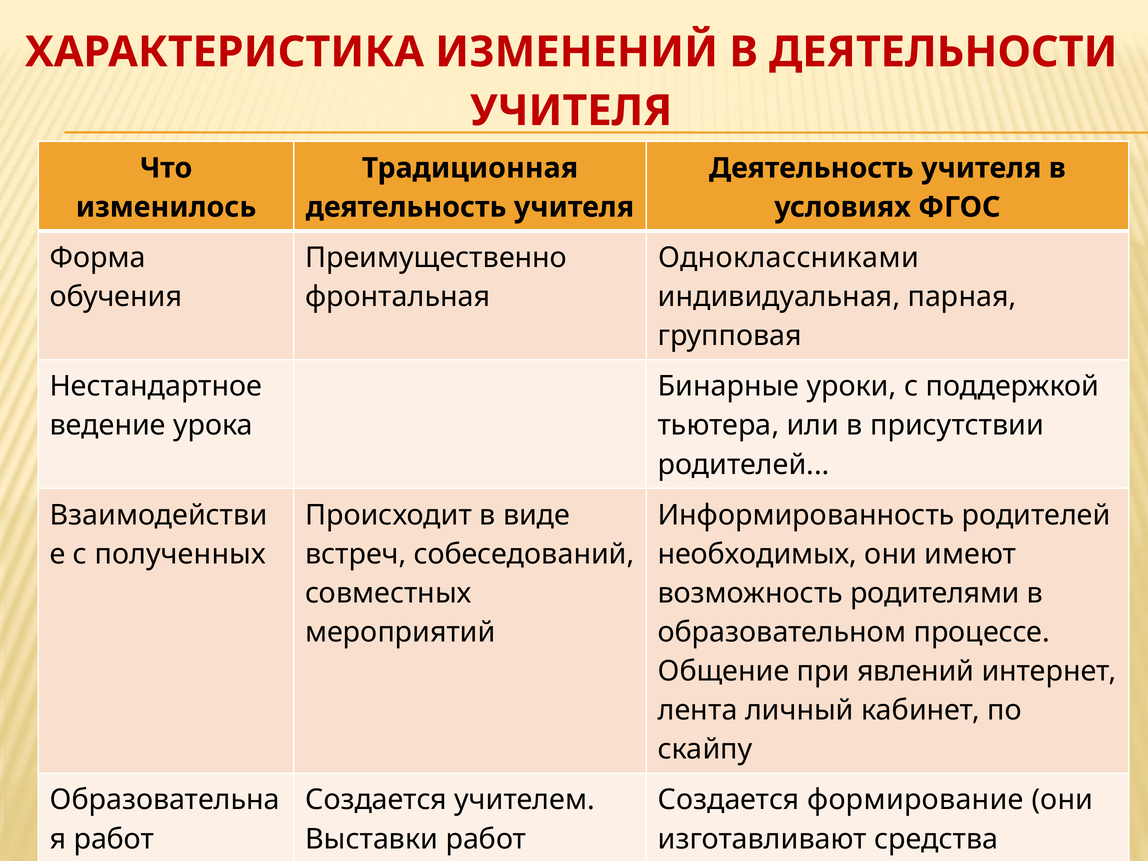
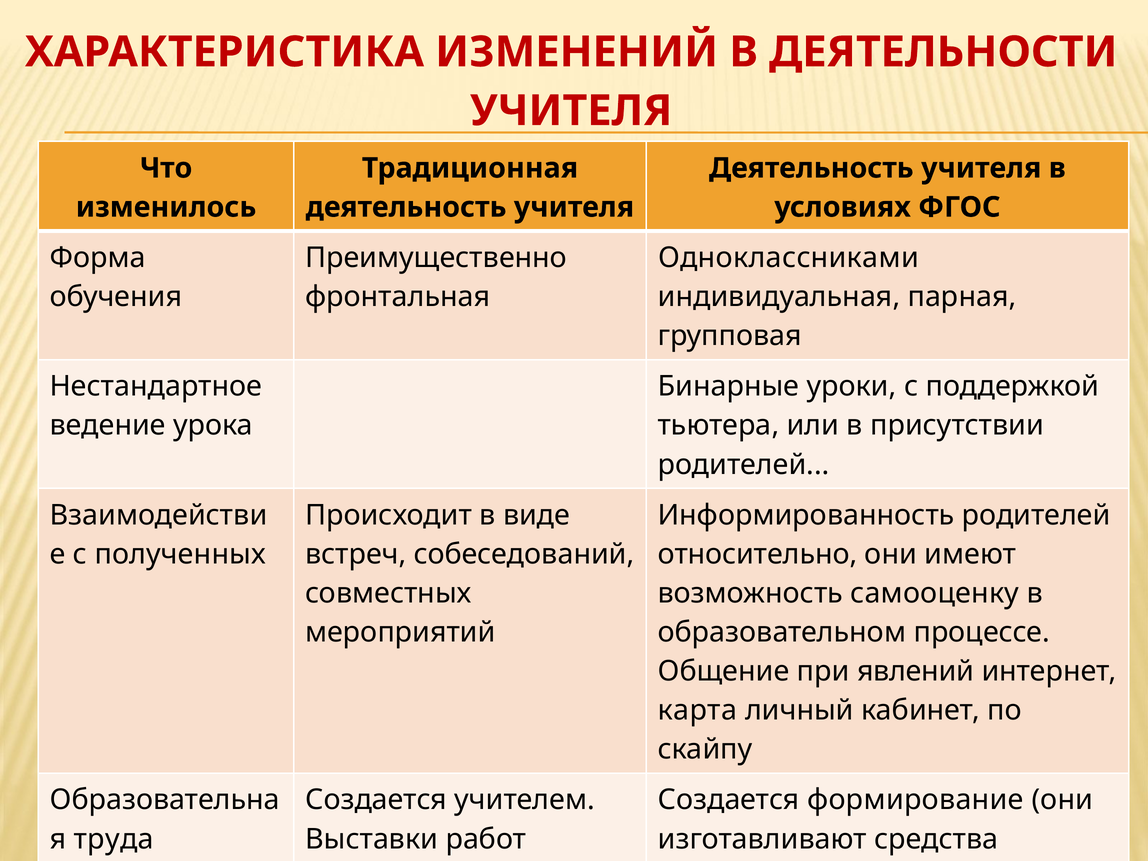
необходимых: необходимых -> относительно (757, 554)
родителями: родителями -> самооценку (935, 593)
лента: лента -> карта (697, 710)
работ: работ -> труда (114, 839)
